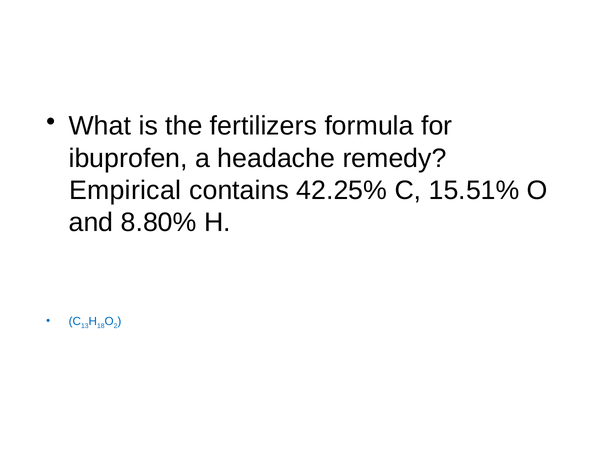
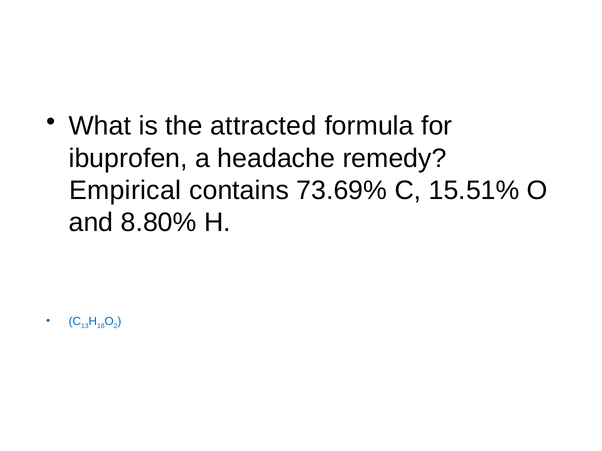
fertilizers: fertilizers -> attracted (263, 126)
42.25%: 42.25% -> 73.69% (342, 191)
